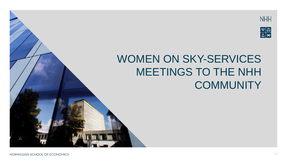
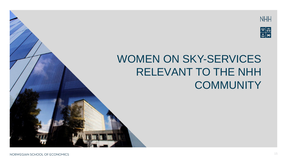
MEETINGS: MEETINGS -> RELEVANT (164, 72)
